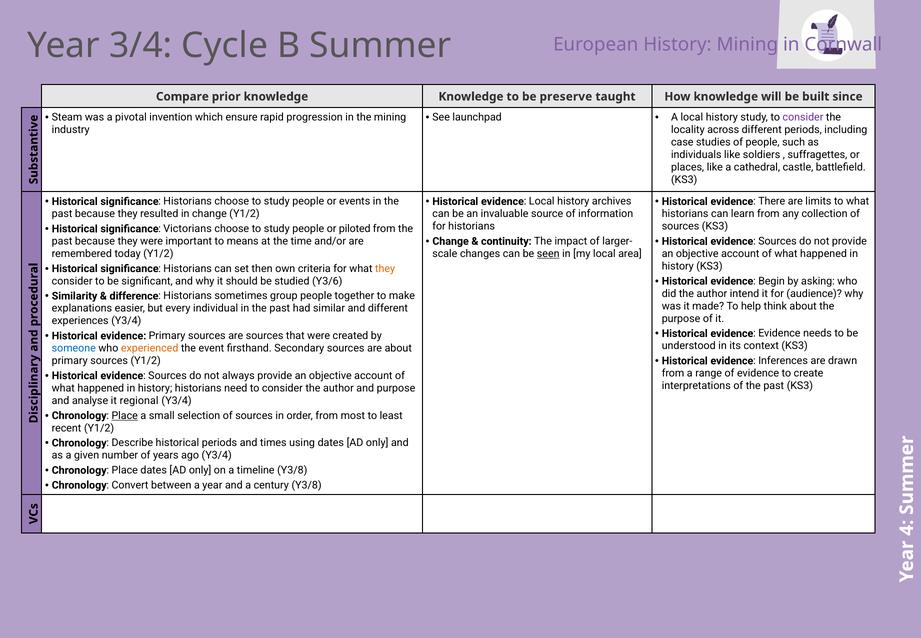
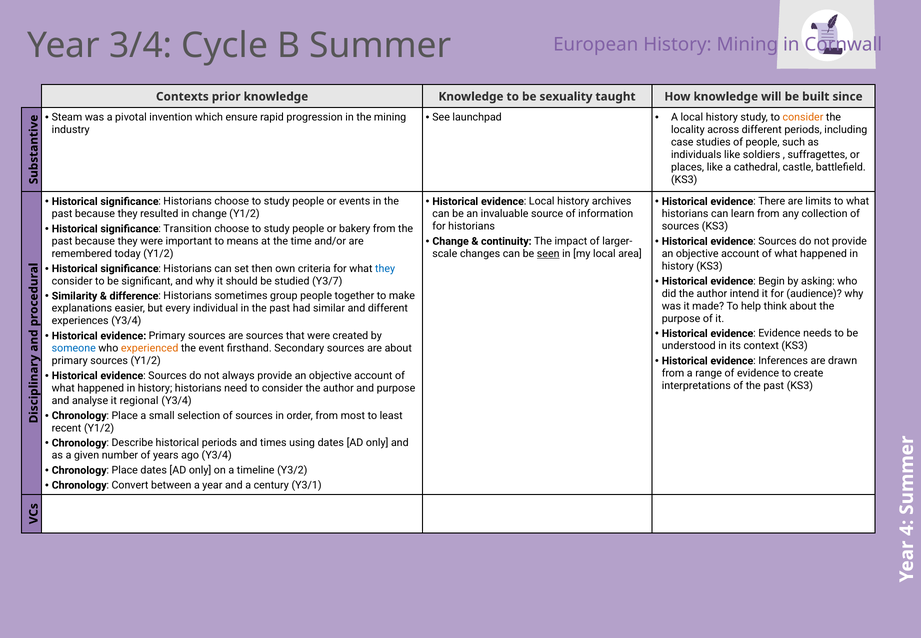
Compare: Compare -> Contexts (182, 97)
preserve: preserve -> sexuality (566, 97)
consider colour: purple -> orange (803, 117)
Victorians: Victorians -> Transition (188, 229)
piloted: piloted -> bakery (355, 229)
they colour: orange -> blue (385, 268)
Y3/6: Y3/6 -> Y3/7 (327, 281)
Place underline: present -> none (125, 415)
timeline Y3/8: Y3/8 -> Y3/2 (292, 470)
century Y3/8: Y3/8 -> Y3/1 (307, 485)
